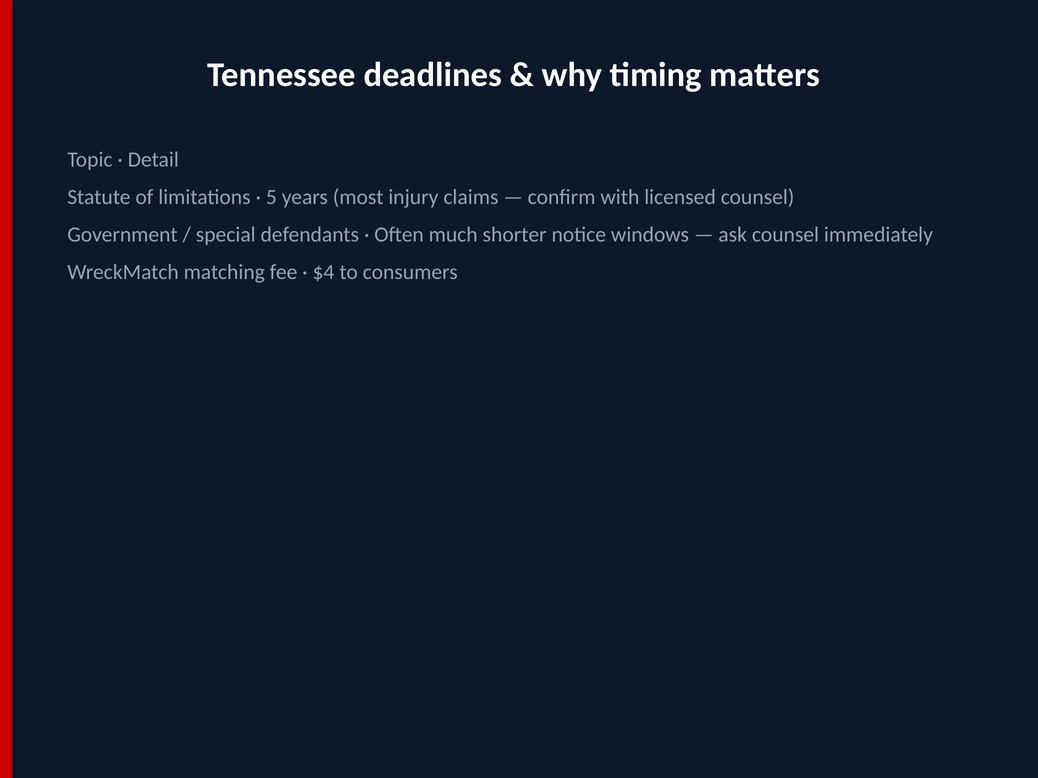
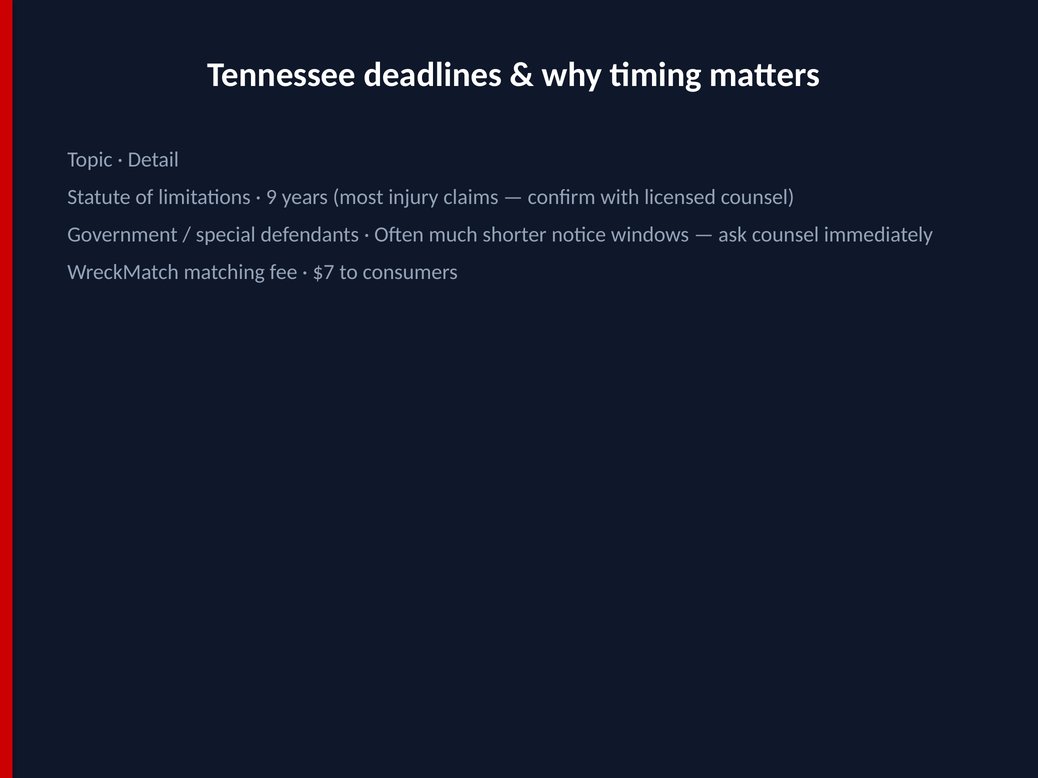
5: 5 -> 9 (271, 197)
$4: $4 -> $7 (323, 272)
